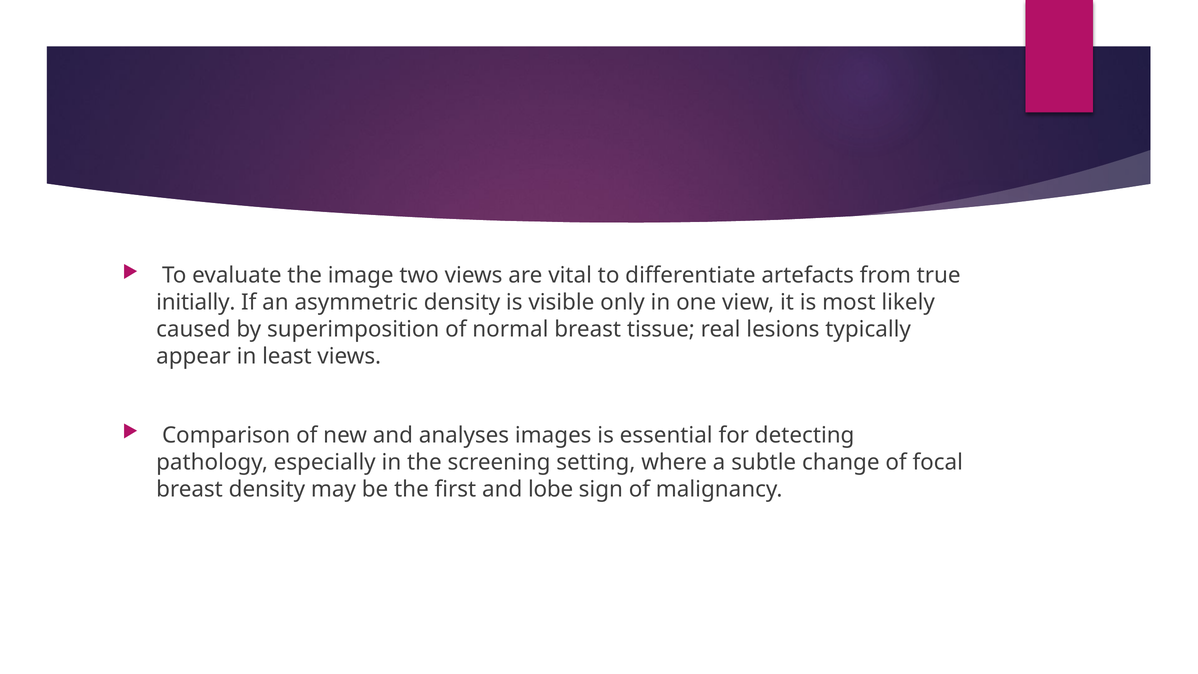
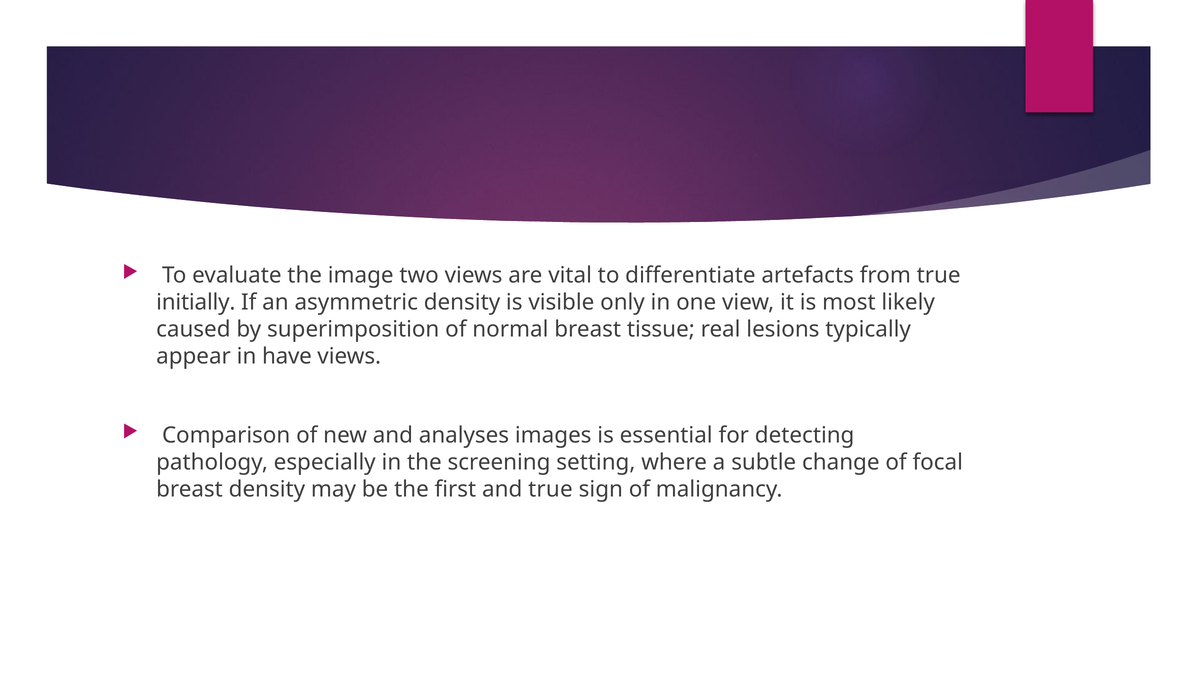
least: least -> have (287, 356)
and lobe: lobe -> true (550, 489)
